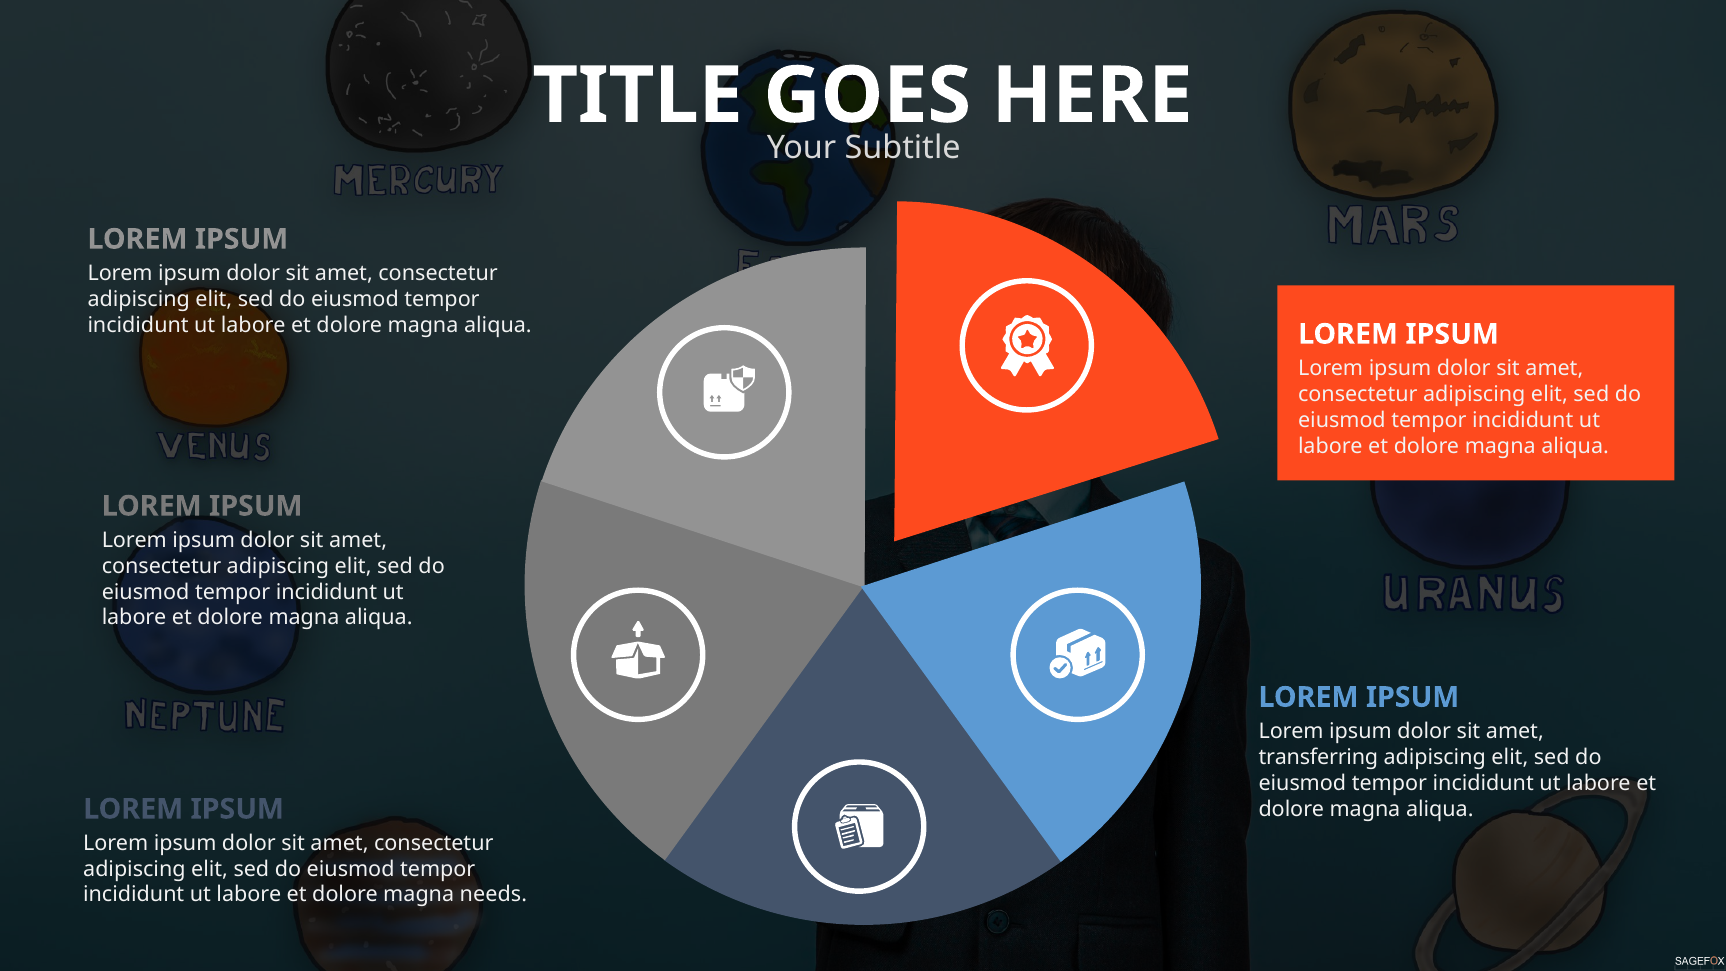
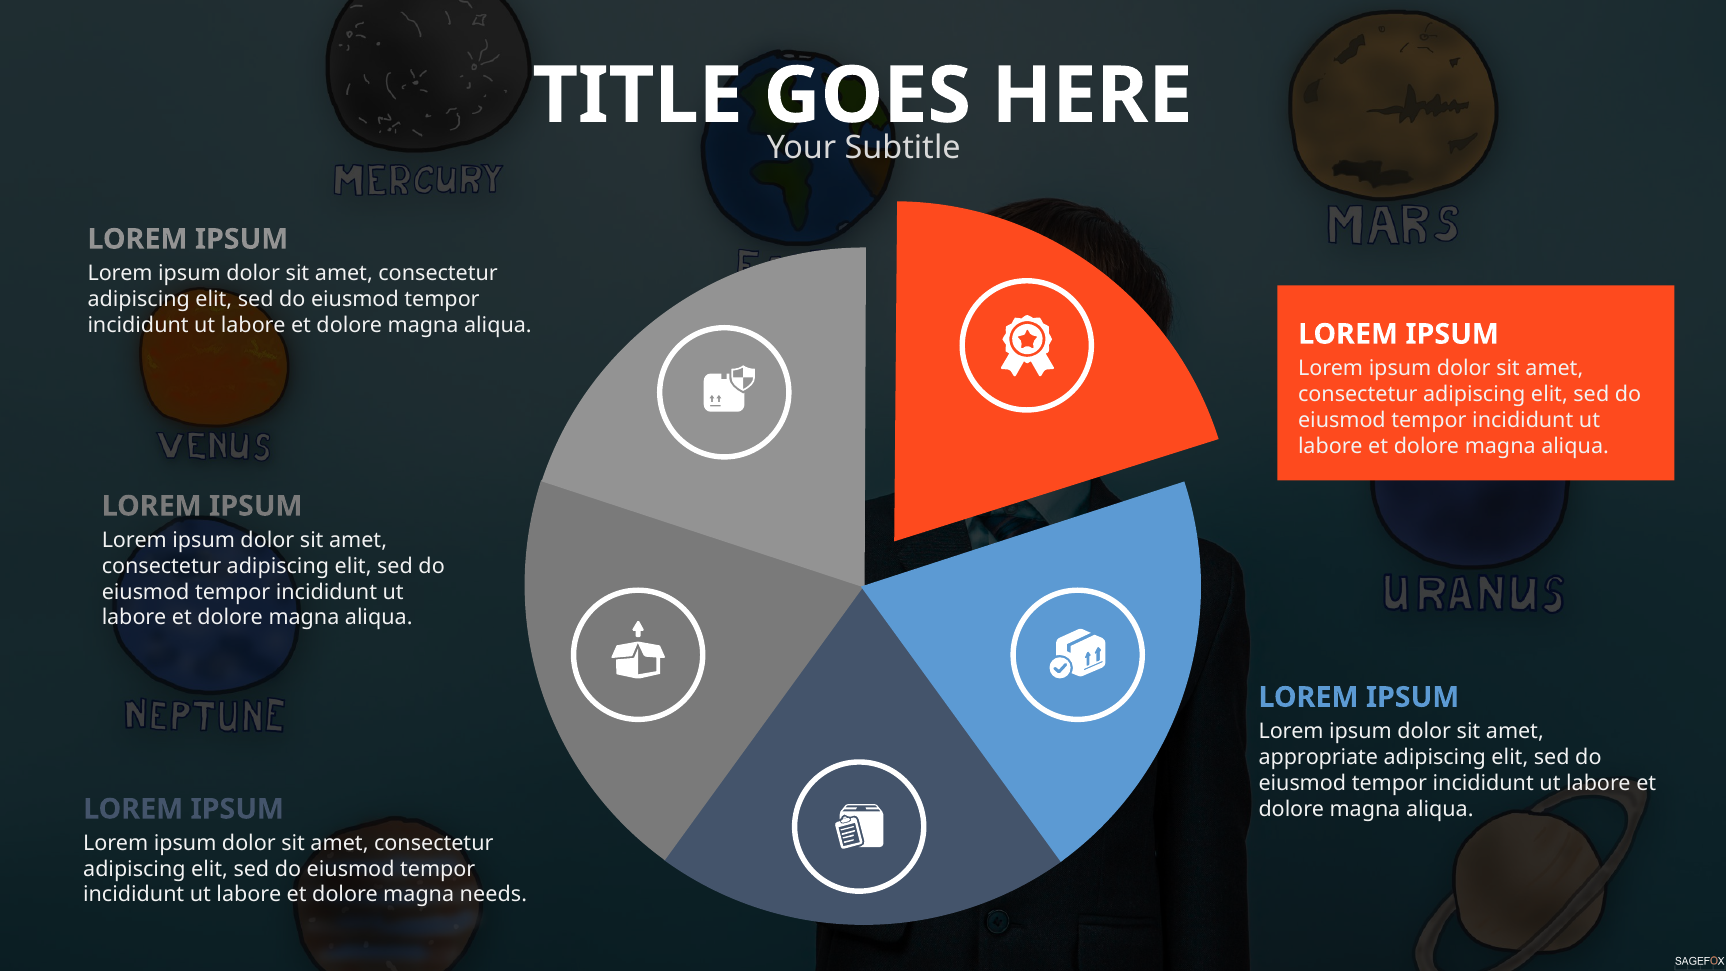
transferring: transferring -> appropriate (1318, 757)
